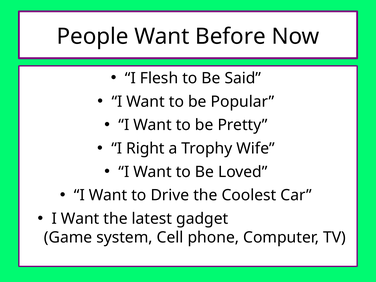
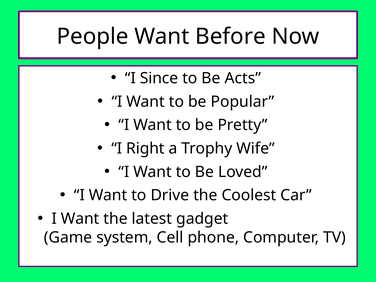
Flesh: Flesh -> Since (159, 78)
Said: Said -> Acts (243, 78)
